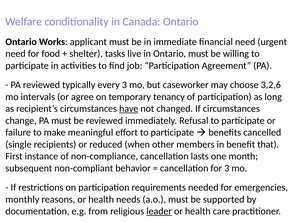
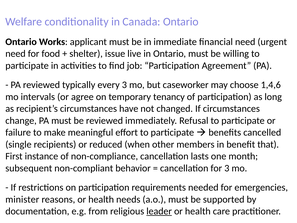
tasks: tasks -> issue (115, 54)
3,2,6: 3,2,6 -> 1,4,6 (271, 85)
have underline: present -> none (129, 109)
monthly: monthly -> minister (22, 199)
